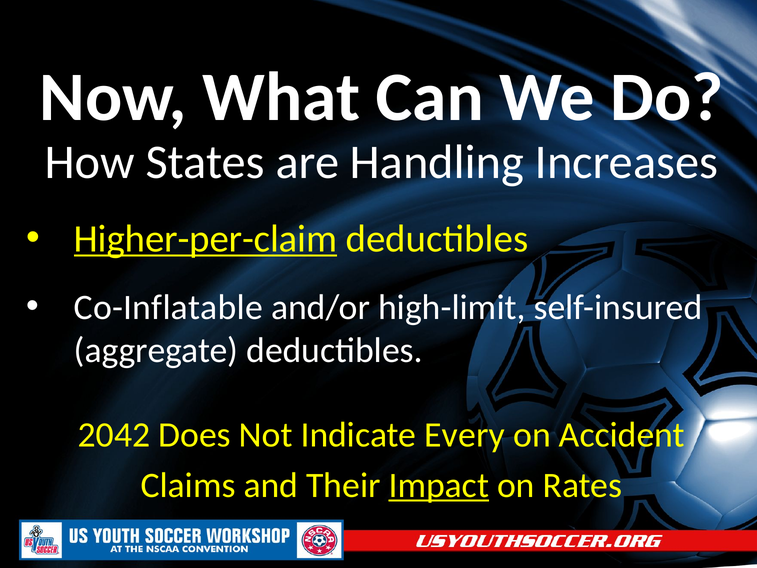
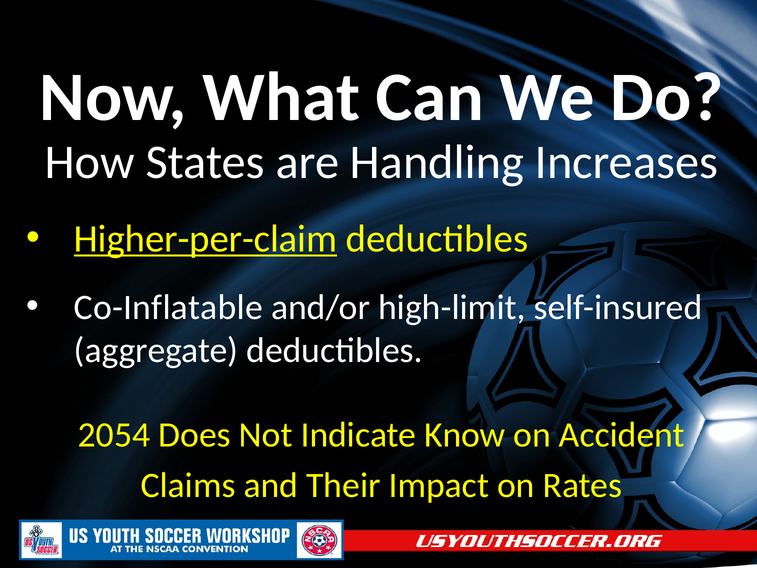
2042: 2042 -> 2054 (114, 435)
Every: Every -> Know (465, 435)
Impact underline: present -> none (439, 485)
